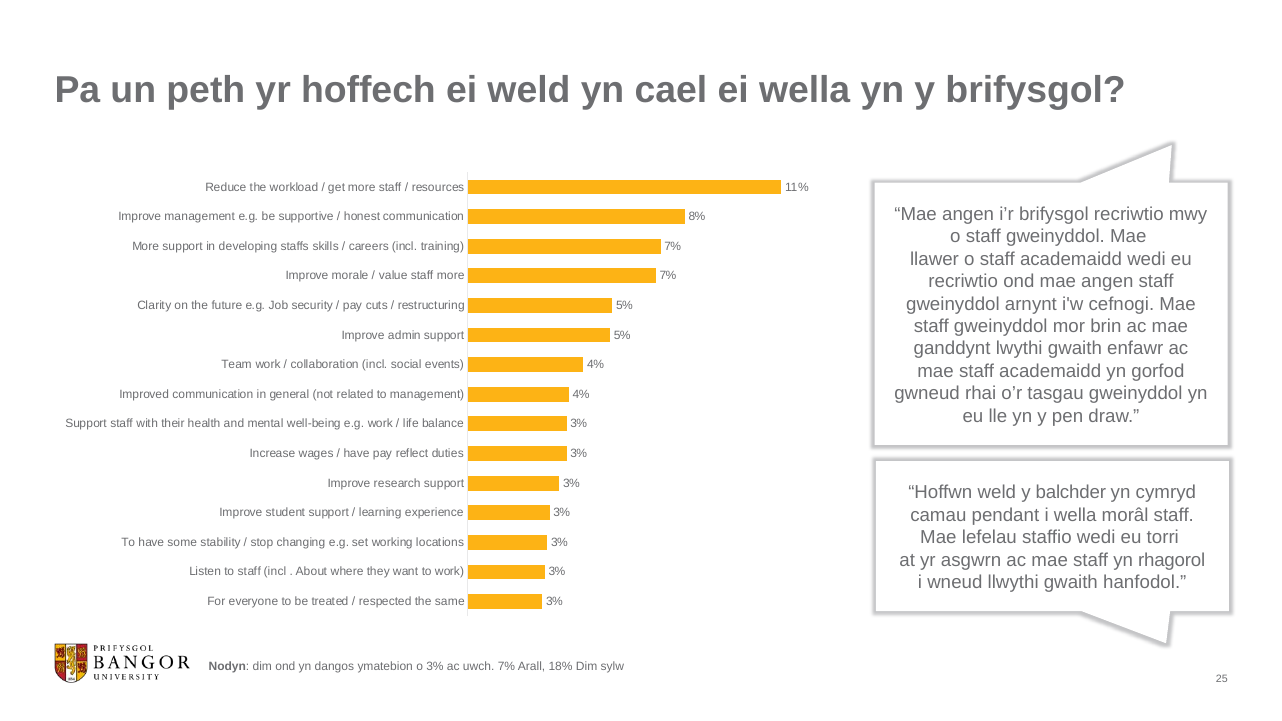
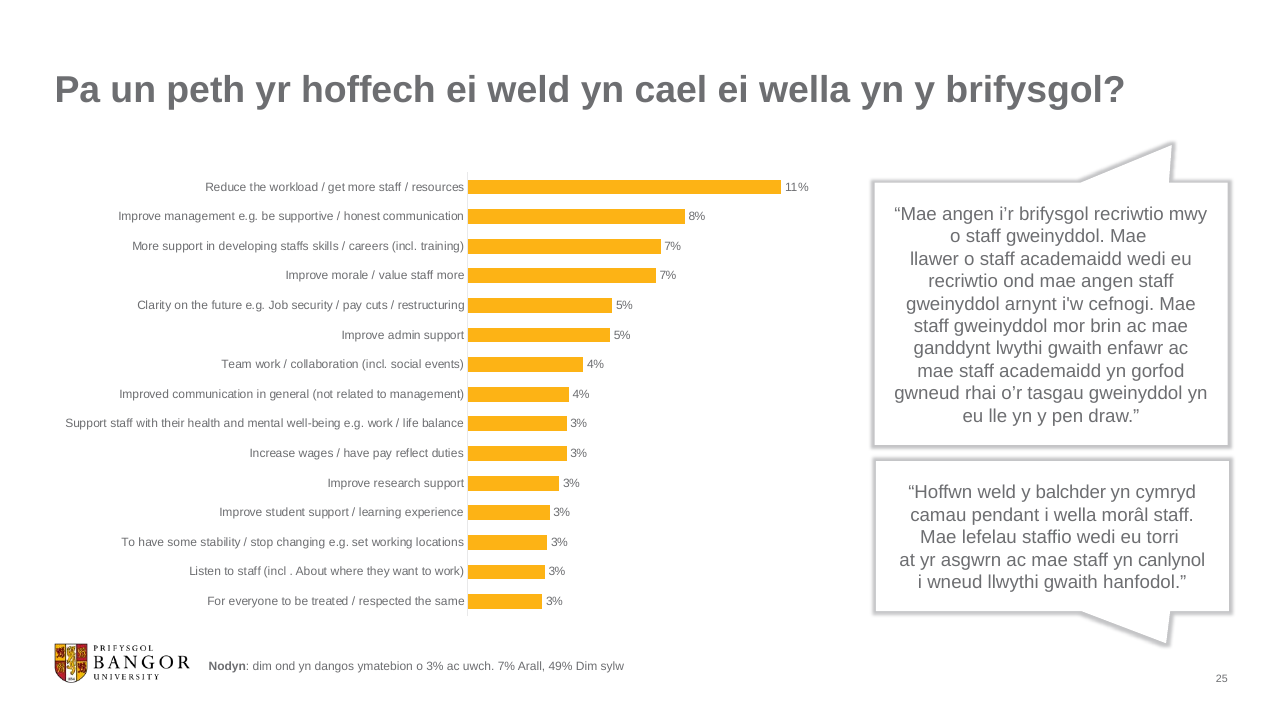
rhagorol: rhagorol -> canlynol (1172, 560)
18%: 18% -> 49% (561, 667)
